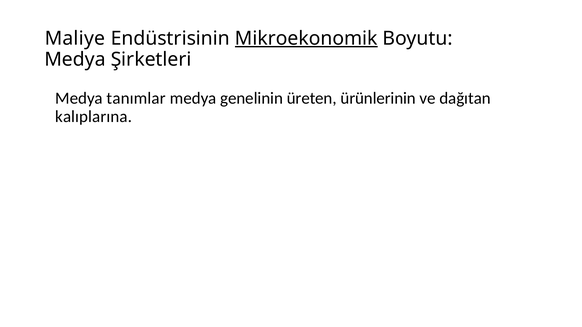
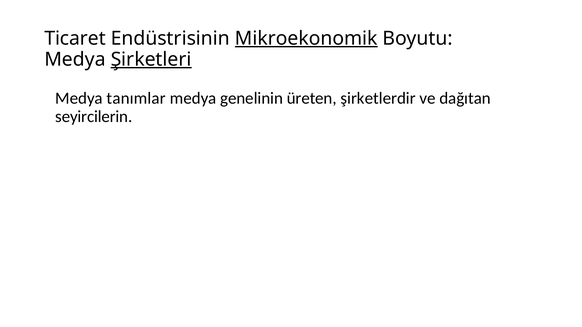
Maliye: Maliye -> Ticaret (75, 38)
Şirketleri underline: none -> present (151, 59)
ürünlerinin: ürünlerinin -> şirketlerdir (378, 98)
kalıplarına: kalıplarına -> seyircilerin (94, 117)
